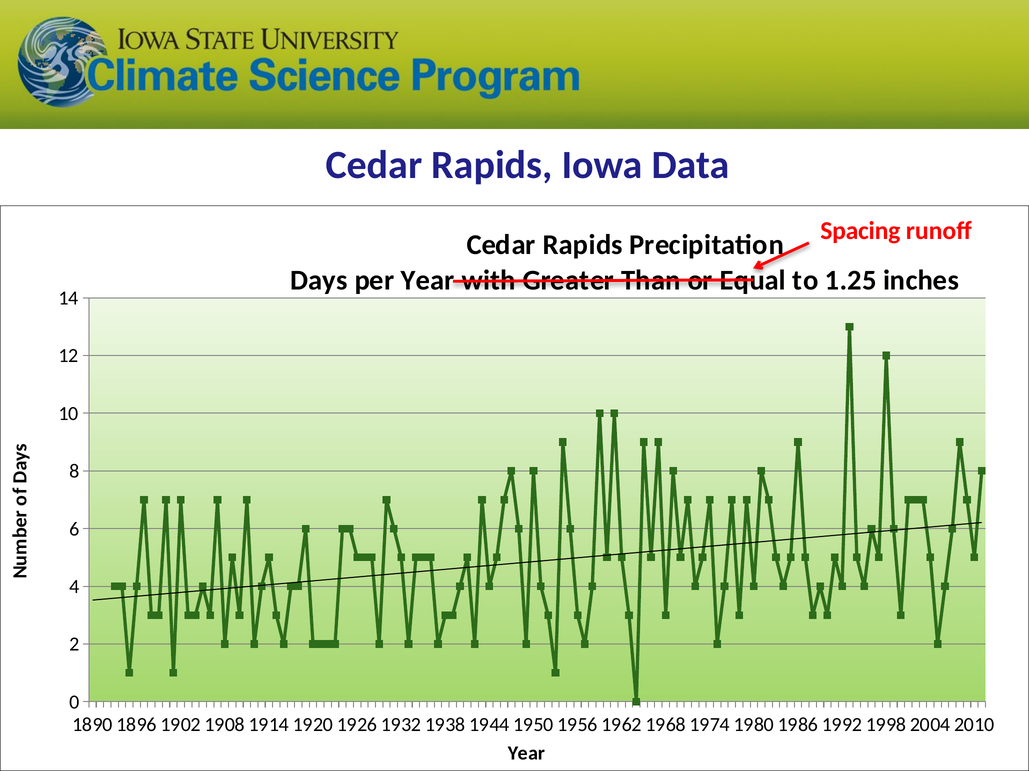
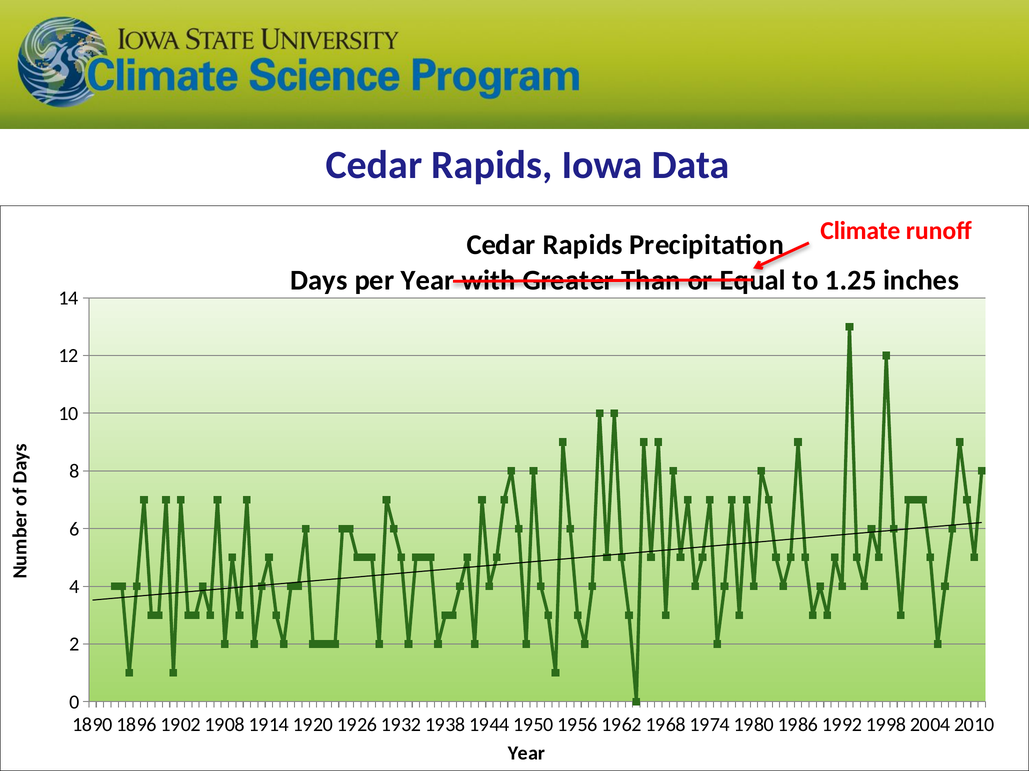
Spacing: Spacing -> Climate (860, 231)
